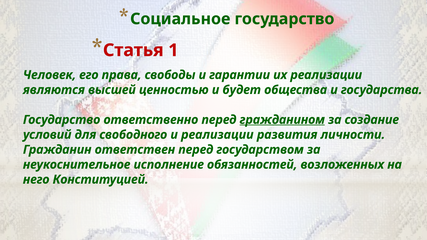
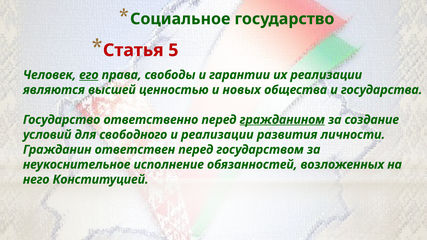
1: 1 -> 5 (173, 50)
его underline: none -> present (89, 75)
будет: будет -> новых (242, 90)
